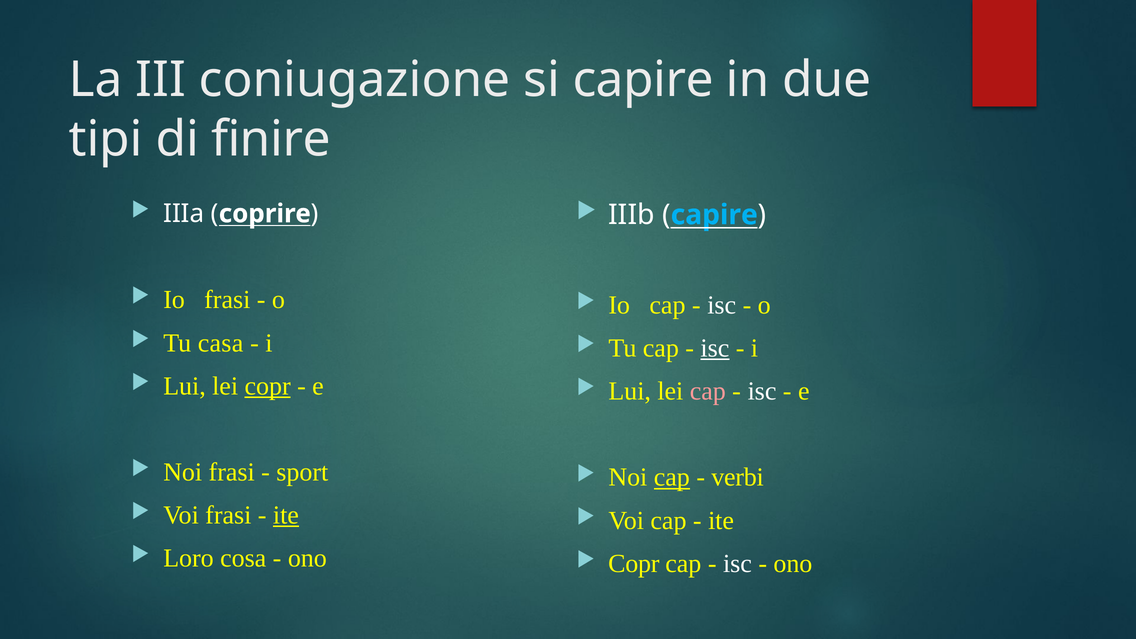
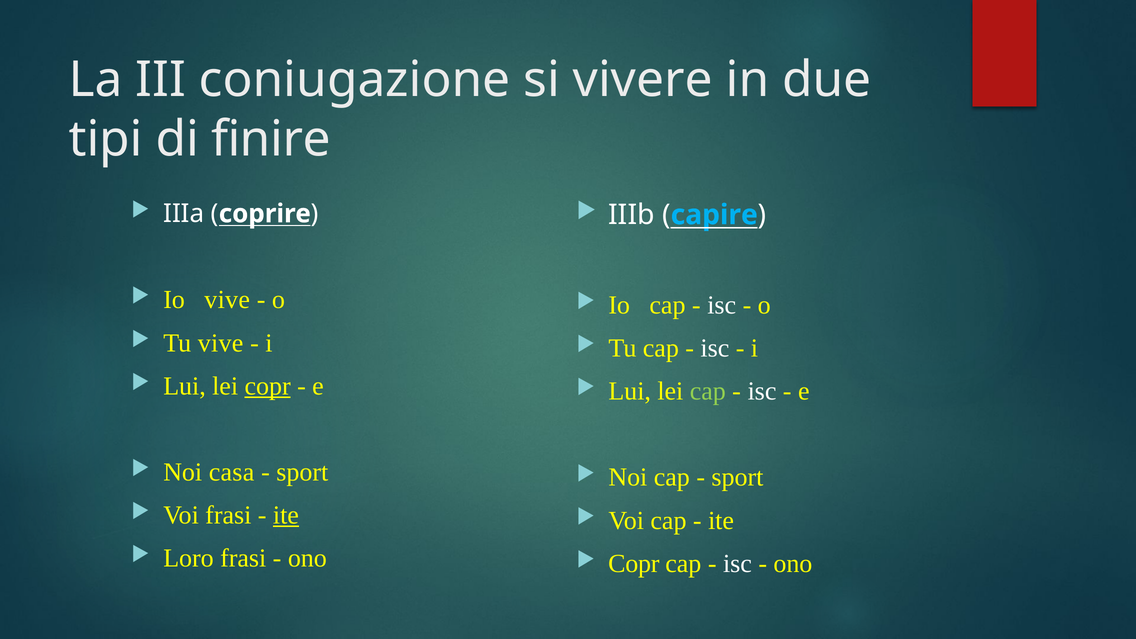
si capire: capire -> vivere (643, 80)
Io frasi: frasi -> vive (227, 300)
Tu casa: casa -> vive (221, 343)
isc underline: present -> none (715, 348)
cap colour: pink -> light green (708, 391)
Noi frasi: frasi -> casa (232, 472)
cap underline: present -> none (672, 477)
verbi: verbi -> sport (737, 477)
Loro cosa: cosa -> frasi (243, 558)
